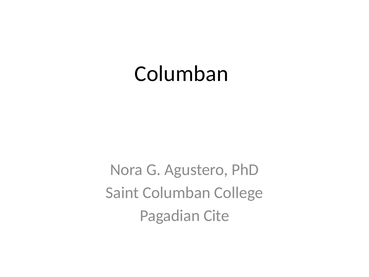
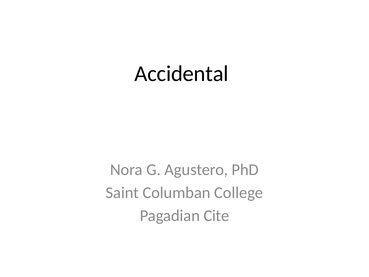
Columban: Columban -> Accidental (182, 74)
